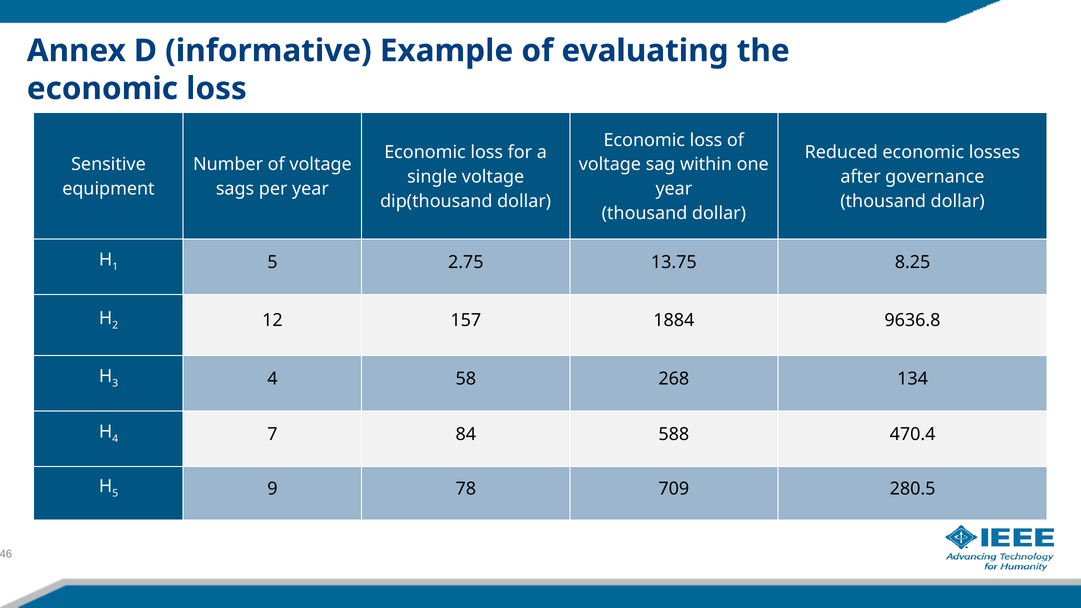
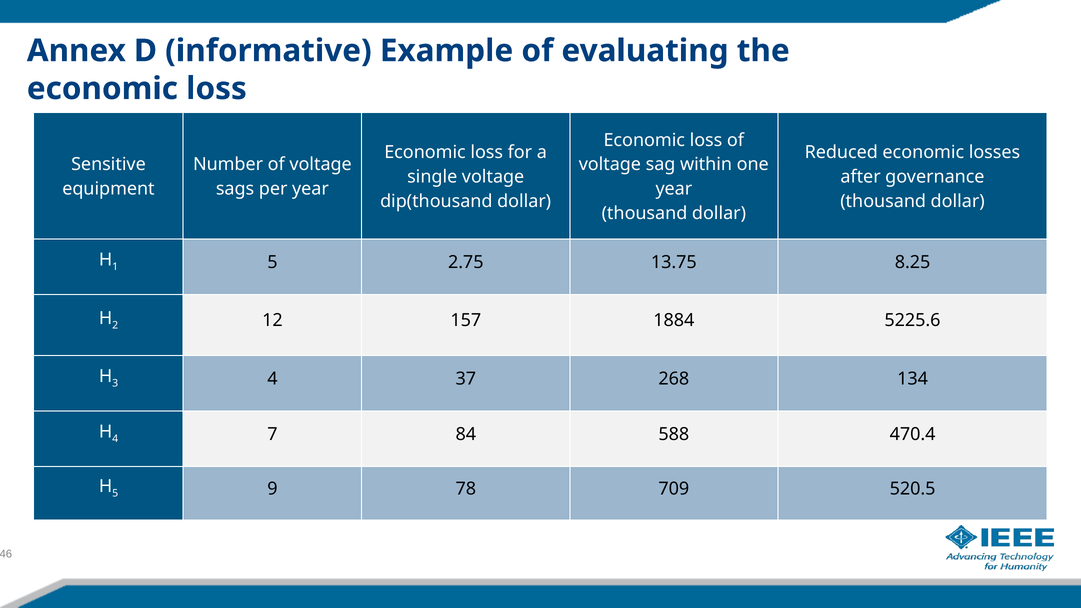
9636.8: 9636.8 -> 5225.6 (912, 320)
58: 58 -> 37 (466, 379)
280.5: 280.5 -> 520.5 (913, 489)
